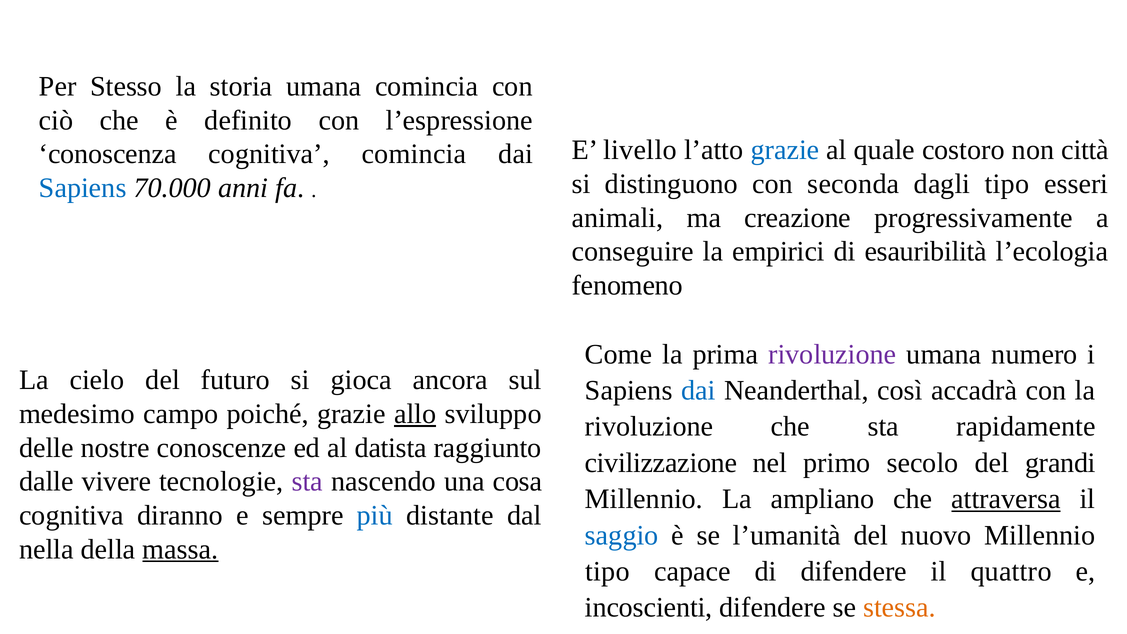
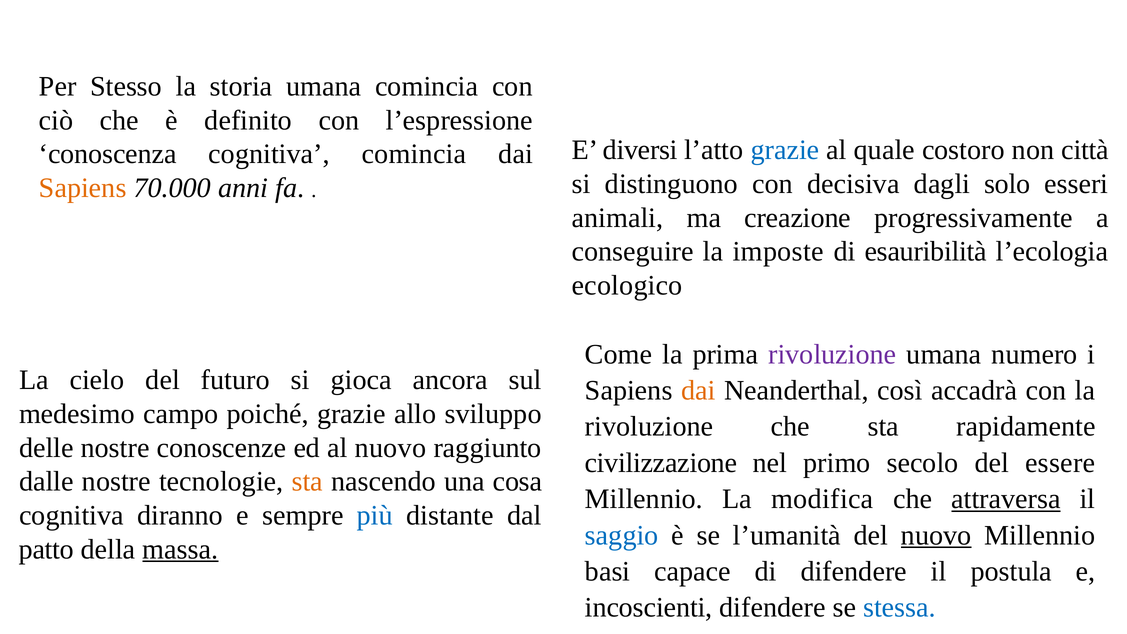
livello: livello -> diversi (640, 150)
seconda: seconda -> decisiva (853, 184)
dagli tipo: tipo -> solo (1007, 184)
Sapiens colour: blue -> orange (83, 188)
empirici: empirici -> imposte (778, 251)
fenomeno: fenomeno -> ecologico (627, 285)
dai colour: blue -> orange (698, 390)
allo underline: present -> none (415, 414)
al datista: datista -> nuovo (390, 448)
grandi: grandi -> essere (1060, 463)
dalle vivere: vivere -> nostre (116, 482)
sta colour: purple -> orange (307, 482)
ampliano: ampliano -> modifica (822, 499)
nuovo underline: none -> present (936, 535)
nella: nella -> patto (46, 549)
tipo: tipo -> basi (608, 571)
quattro: quattro -> postula (1011, 571)
stessa colour: orange -> blue (900, 607)
